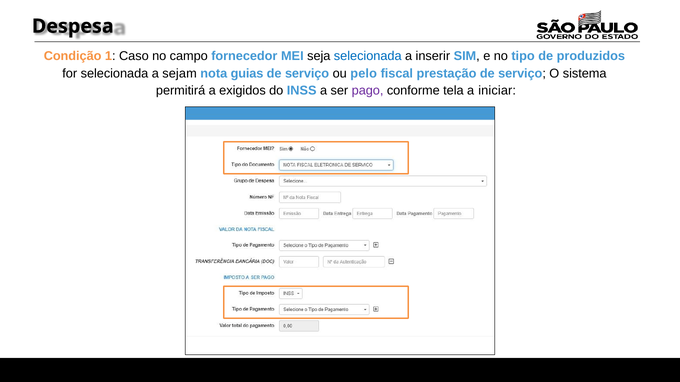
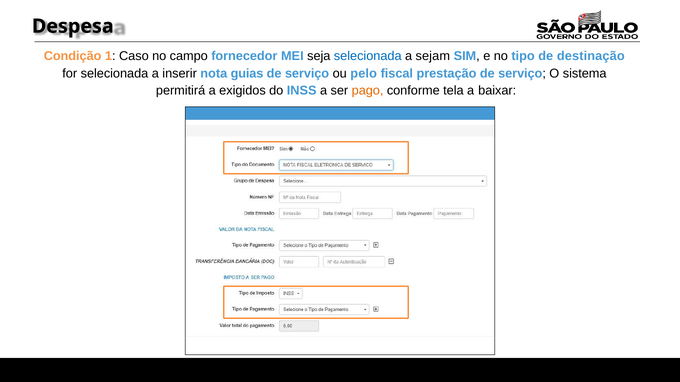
inserir: inserir -> sejam (433, 56)
produzidos: produzidos -> destinação (591, 56)
sejam: sejam -> inserir (180, 73)
pago colour: purple -> orange (368, 91)
iniciar: iniciar -> baixar (497, 91)
